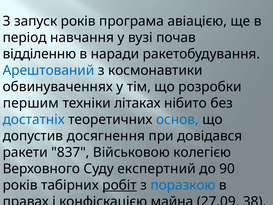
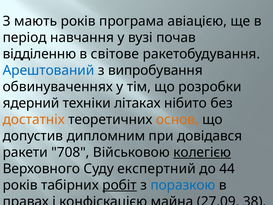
запуск: запуск -> мають (36, 21)
наради: наради -> світове (115, 54)
космонавтики: космонавтики -> випробування (155, 70)
першим: першим -> ядерний (31, 103)
достатніх colour: blue -> orange (34, 119)
основ colour: blue -> orange (177, 119)
досягнення: досягнення -> дипломним (106, 136)
837: 837 -> 708 (70, 152)
колегією underline: none -> present (202, 152)
90: 90 -> 44 (227, 169)
